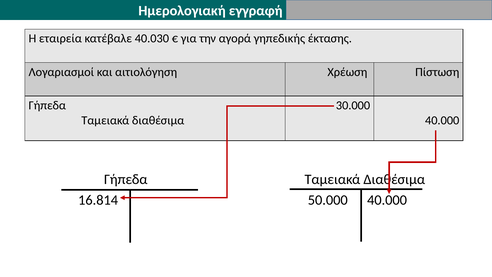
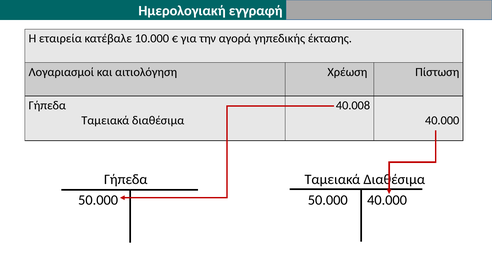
40.030: 40.030 -> 10.000 (152, 39)
30.000: 30.000 -> 40.008 (353, 105)
16.814: 16.814 -> 50.000 (98, 200)
